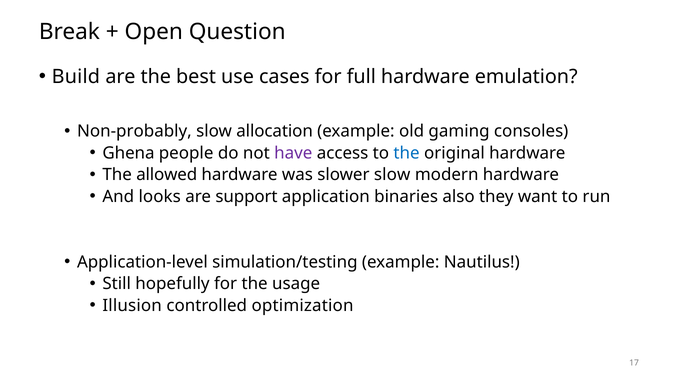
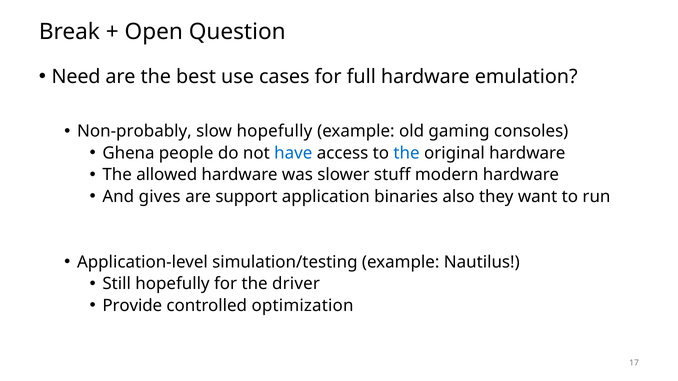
Build: Build -> Need (76, 77)
slow allocation: allocation -> hopefully (274, 131)
have colour: purple -> blue (293, 153)
slower slow: slow -> stuff (392, 175)
looks: looks -> gives (160, 197)
usage: usage -> driver (296, 284)
Illusion: Illusion -> Provide (132, 306)
